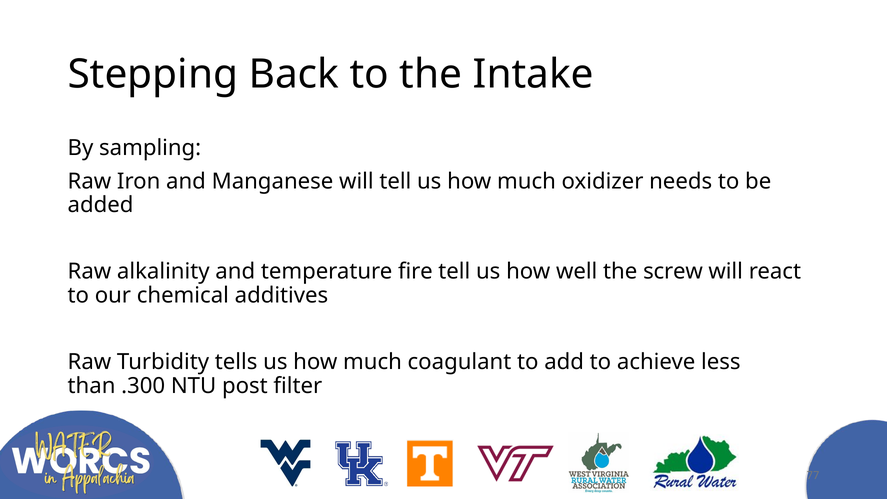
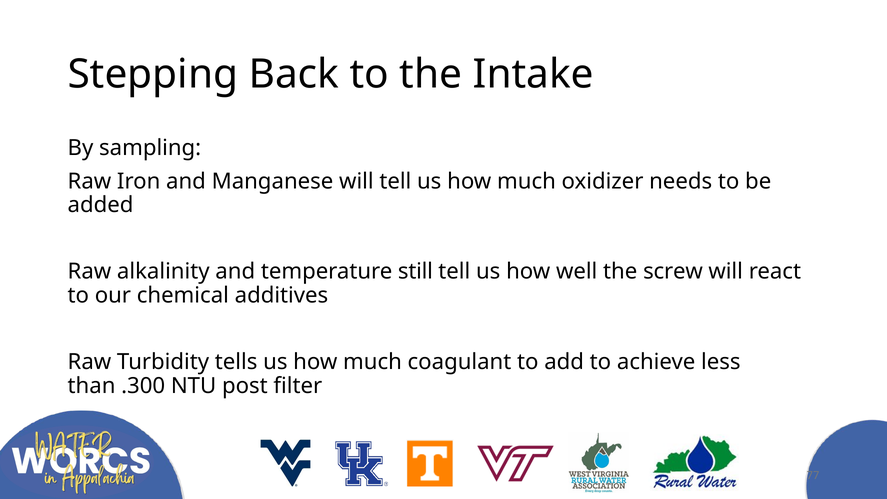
fire: fire -> still (415, 271)
